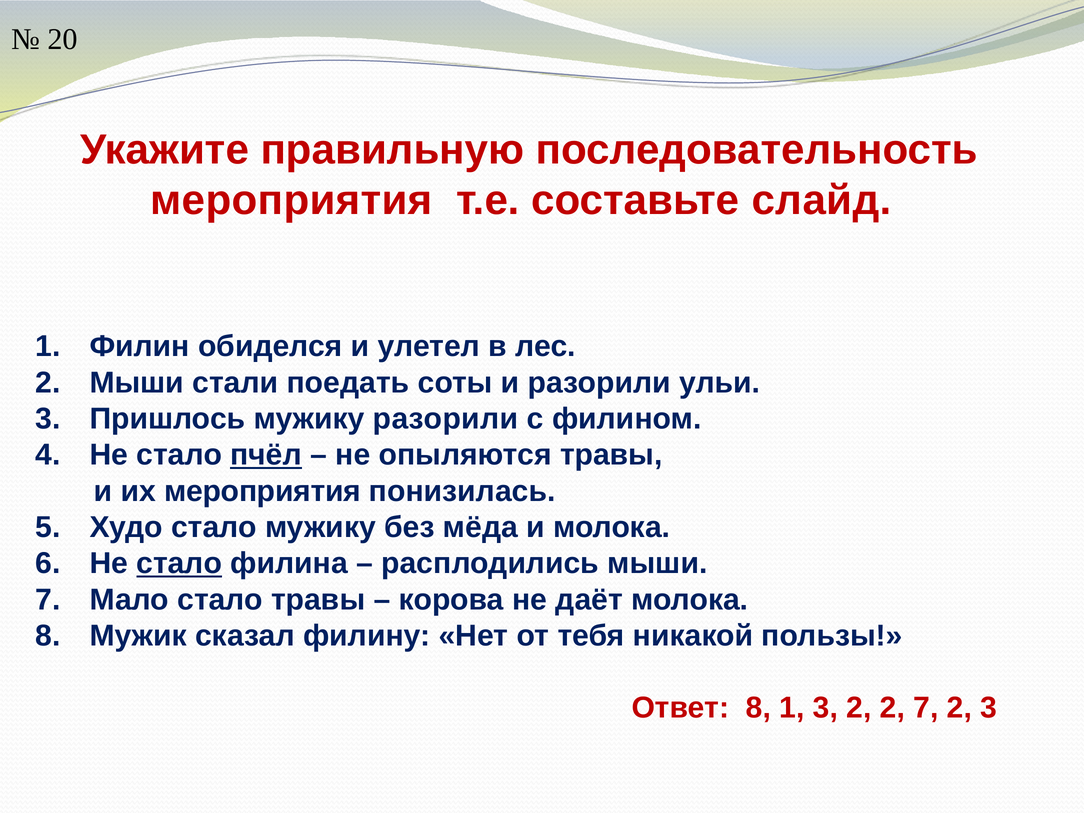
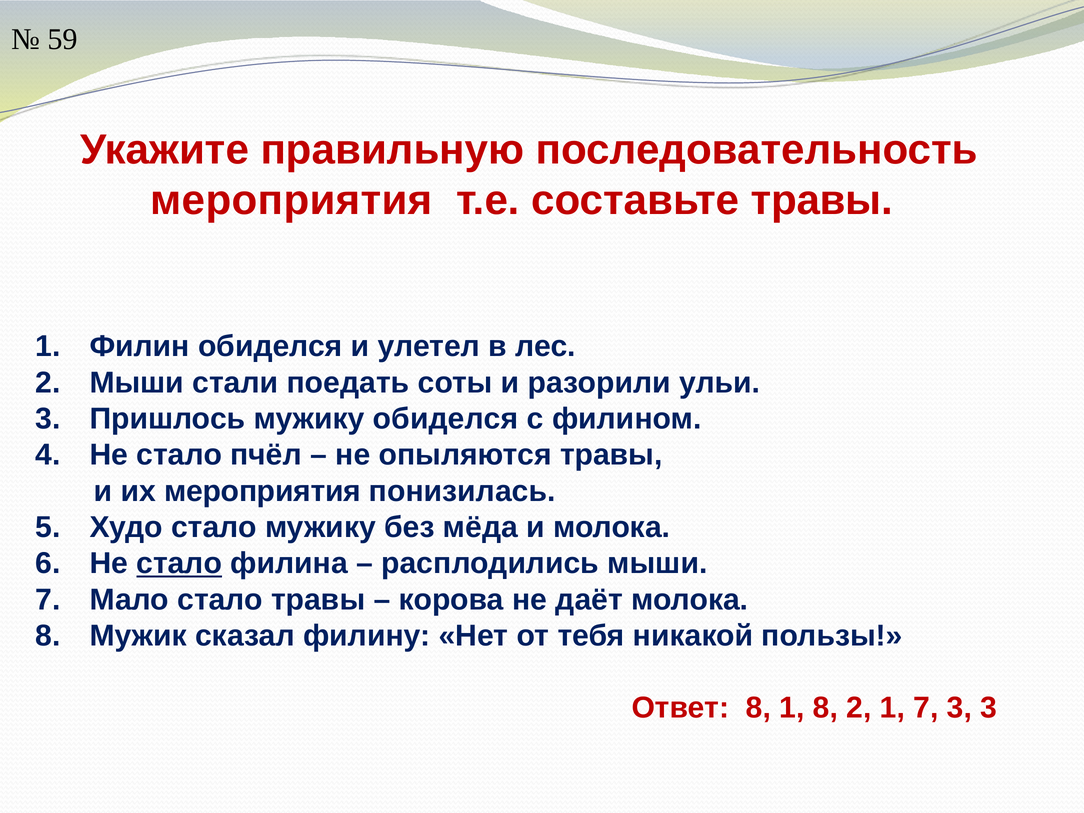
20: 20 -> 59 (62, 39)
составьте слайд: слайд -> травы (822, 200)
мужику разорили: разорили -> обиделся (446, 419)
пчёл underline: present -> none (266, 455)
1 3: 3 -> 8 (825, 708)
2 2: 2 -> 1 (892, 708)
7 2: 2 -> 3 (959, 708)
